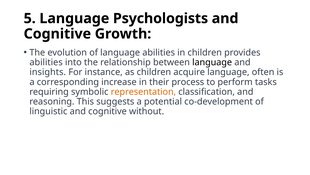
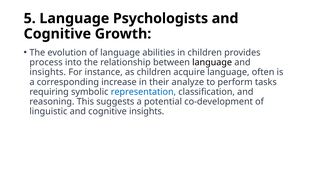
abilities: abilities -> process (46, 62)
process: process -> analyze (188, 82)
representation colour: orange -> blue (143, 91)
cognitive without: without -> insights (147, 111)
